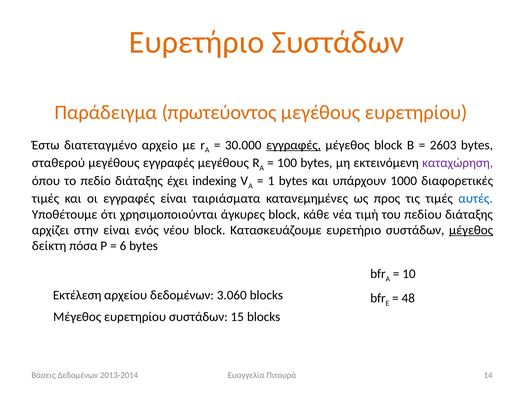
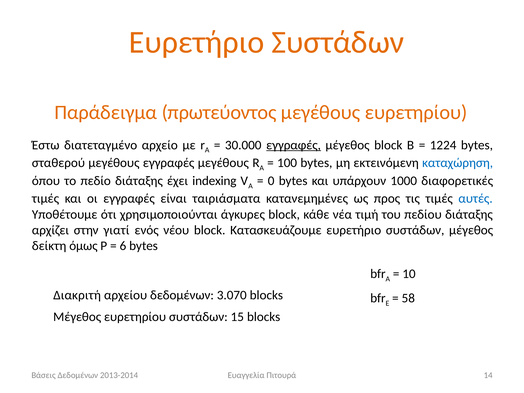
2603: 2603 -> 1224 (443, 145)
καταχώρηση colour: purple -> blue (458, 163)
1: 1 -> 0 (271, 181)
στην είναι: είναι -> γιατί (116, 230)
μέγεθος underline: present -> none (471, 230)
πόσα: πόσα -> όμως (83, 246)
Εκτέλεση: Εκτέλεση -> Διακριτή (77, 295)
3.060: 3.060 -> 3.070 (232, 295)
48: 48 -> 58 (408, 298)
